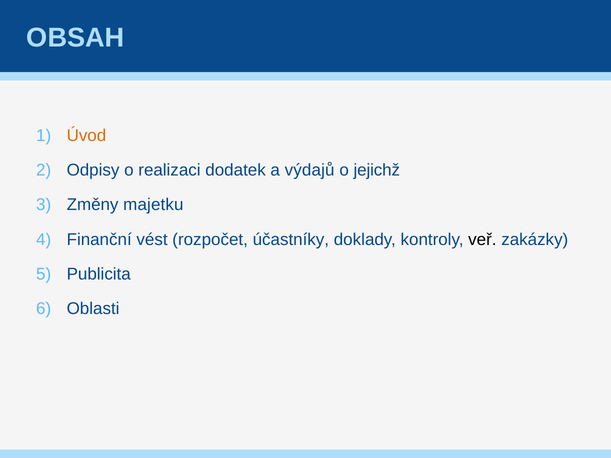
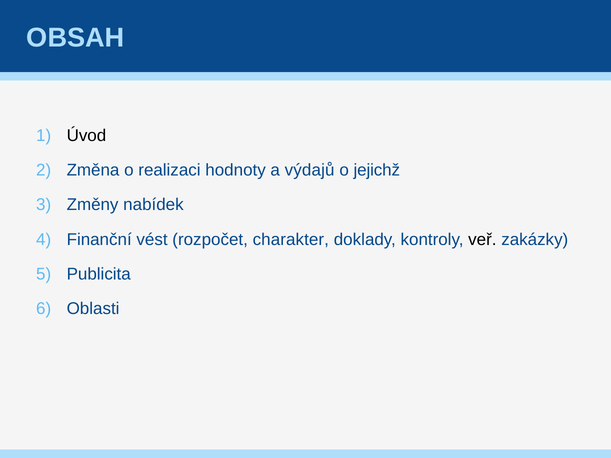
Úvod colour: orange -> black (86, 136)
Odpisy: Odpisy -> Změna (93, 170)
dodatek: dodatek -> hodnoty (236, 170)
majetku: majetku -> nabídek (153, 205)
účastníky: účastníky -> charakter (291, 240)
